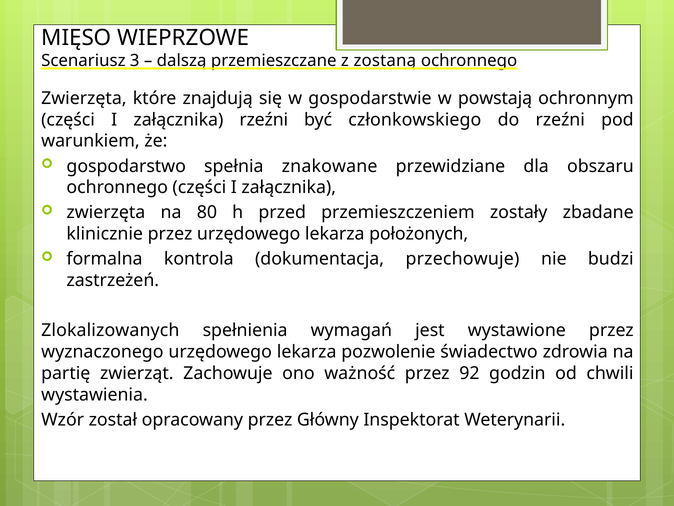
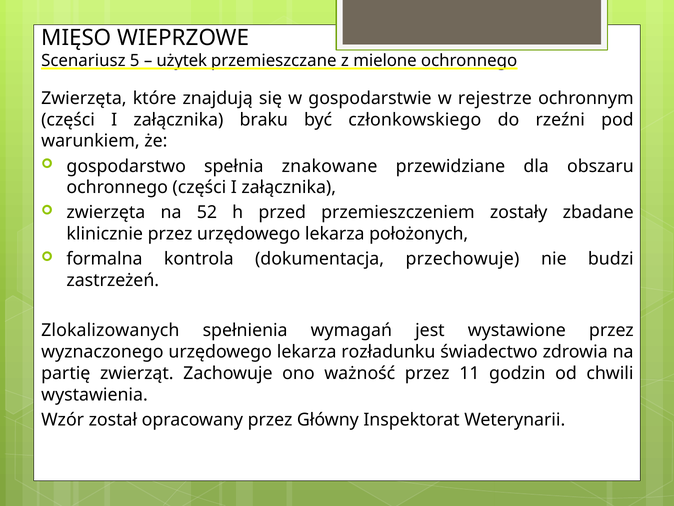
3: 3 -> 5 (135, 61)
dalszą: dalszą -> użytek (182, 61)
zostaną: zostaną -> mielone (385, 61)
powstają: powstają -> rejestrze (495, 98)
załącznika rzeźni: rzeźni -> braku (264, 120)
80: 80 -> 52 (207, 212)
pozwolenie: pozwolenie -> rozładunku (388, 352)
92: 92 -> 11 (469, 373)
